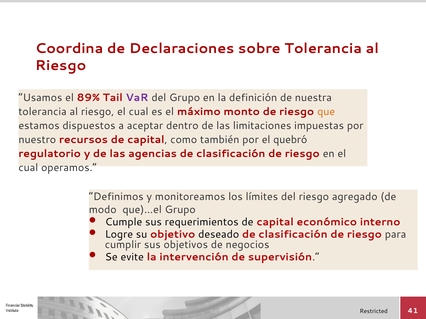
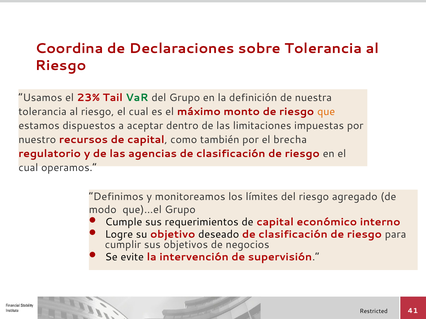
89%: 89% -> 23% (88, 98)
VaR colour: purple -> green (137, 98)
quebró: quebró -> brecha (290, 140)
